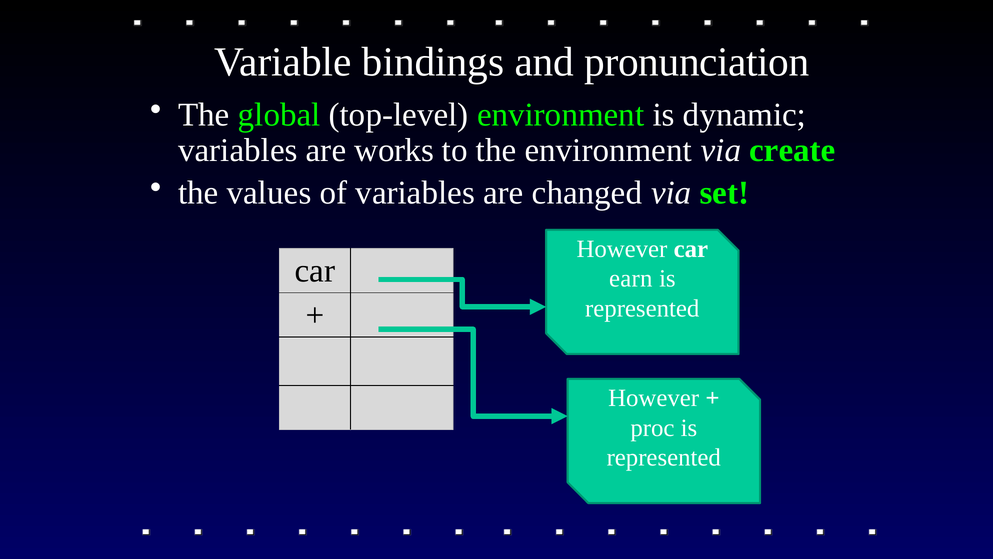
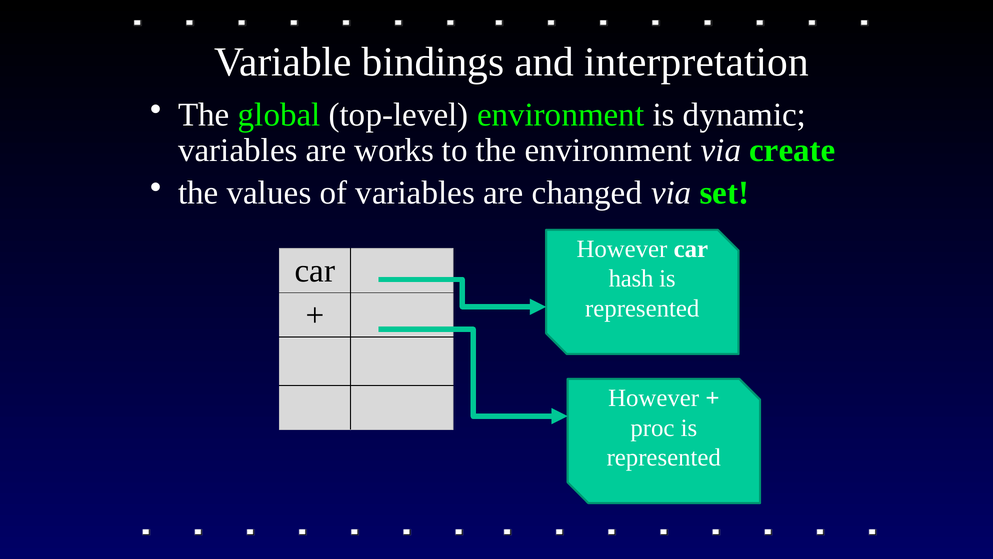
pronunciation: pronunciation -> interpretation (697, 62)
earn: earn -> hash (631, 279)
